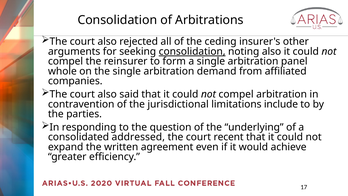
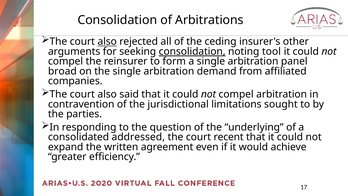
also underline: none -> present (107, 42)
noting also: also -> tool (271, 51)
whole: whole -> broad (62, 71)
include: include -> sought (281, 104)
